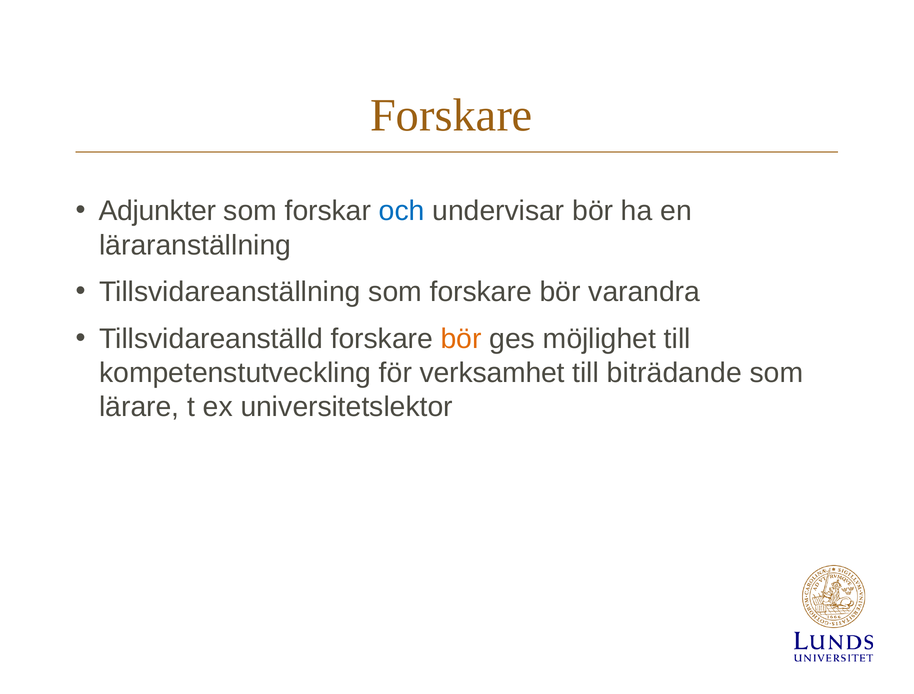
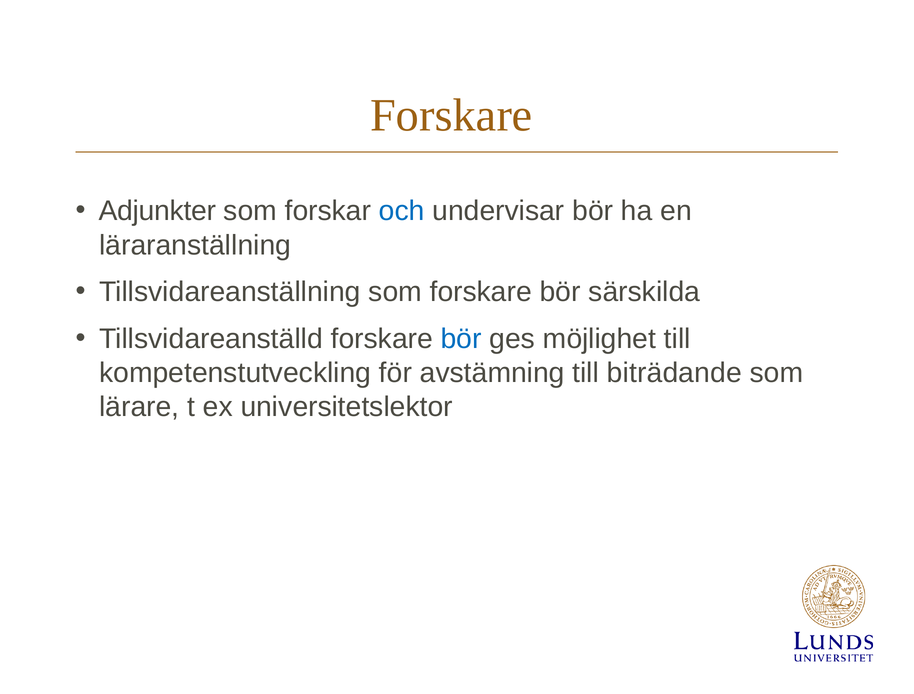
varandra: varandra -> särskilda (644, 292)
bör colour: orange -> blue (461, 339)
verksamhet: verksamhet -> avstämning (492, 373)
